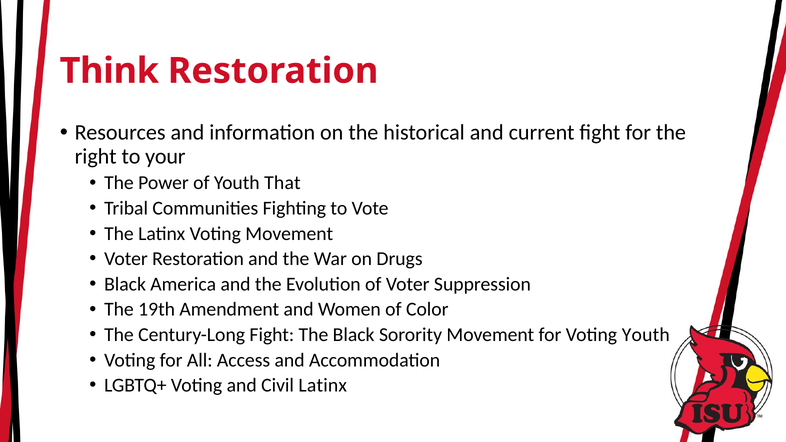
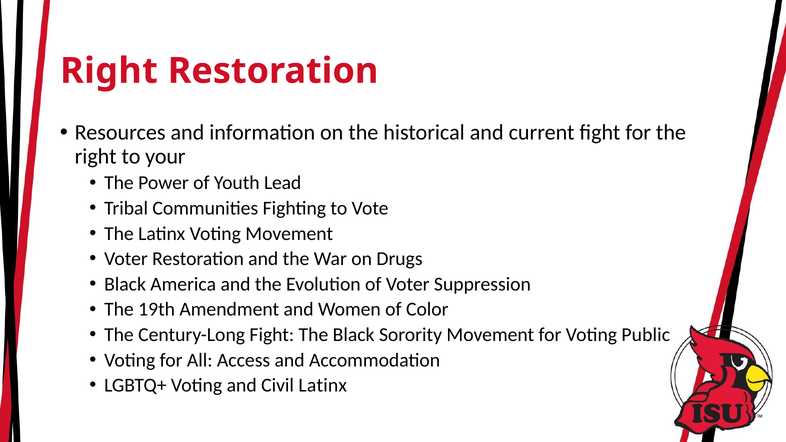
Think: Think -> Right (109, 71)
That: That -> Lead (283, 183)
Voting Youth: Youth -> Public (646, 335)
